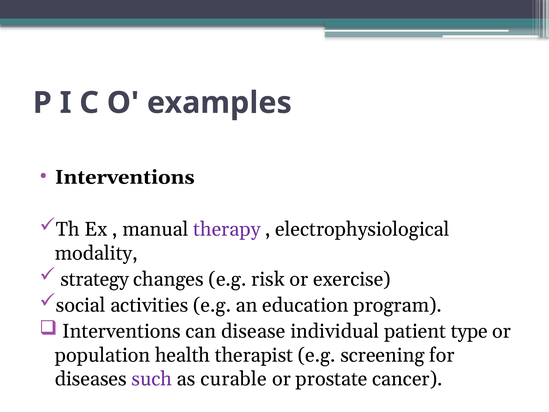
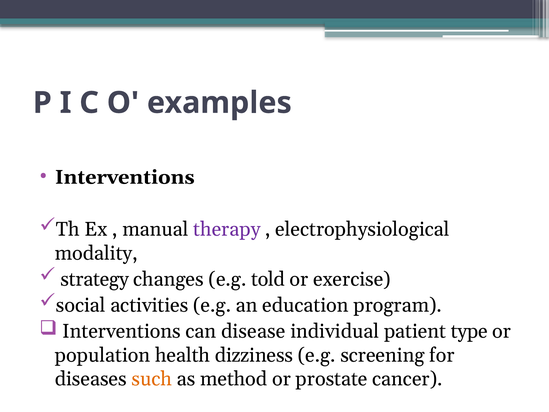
risk: risk -> told (268, 279)
therapist: therapist -> dizziness (254, 355)
such colour: purple -> orange (152, 379)
curable: curable -> method (234, 379)
